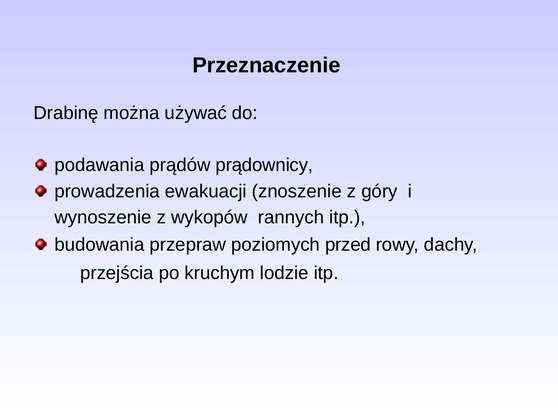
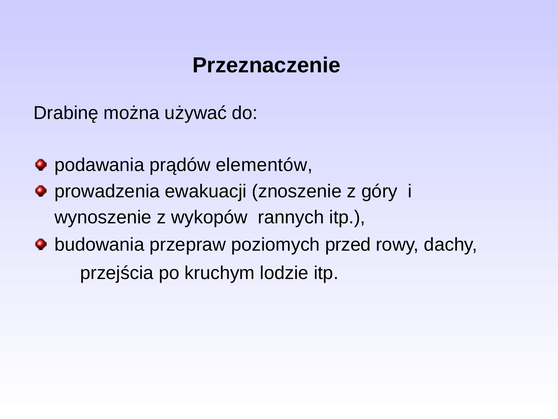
prądownicy: prądownicy -> elementów (264, 165)
